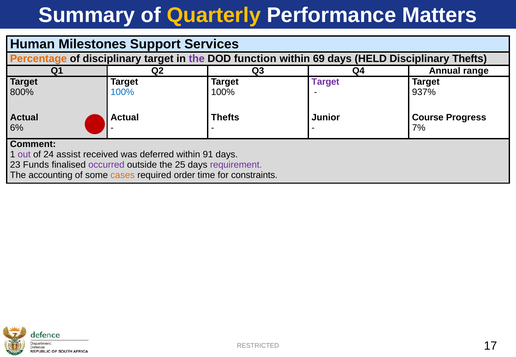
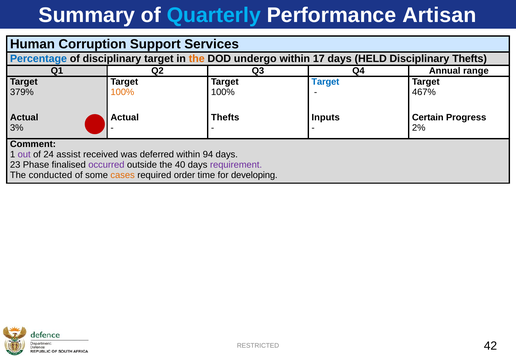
Quarterly colour: yellow -> light blue (214, 15)
Matters: Matters -> Artisan (439, 15)
Milestones: Milestones -> Corruption (92, 44)
Percentage colour: orange -> blue (38, 59)
the colour: purple -> orange (197, 59)
function: function -> undergo (255, 59)
69: 69 -> 17 (319, 59)
Target colour: purple -> blue (325, 82)
800%: 800% -> 379% (22, 92)
100% colour: blue -> orange (122, 92)
937%: 937% -> 467% (424, 92)
Junior: Junior -> Inputs (326, 117)
Course: Course -> Certain (428, 117)
6%: 6% -> 3% (17, 128)
7%: 7% -> 2% (419, 128)
91: 91 -> 94 (208, 155)
Funds: Funds -> Phase (36, 165)
25: 25 -> 40 (180, 165)
accounting: accounting -> conducted (50, 175)
constraints: constraints -> developing (254, 175)
17: 17 -> 42 (490, 346)
